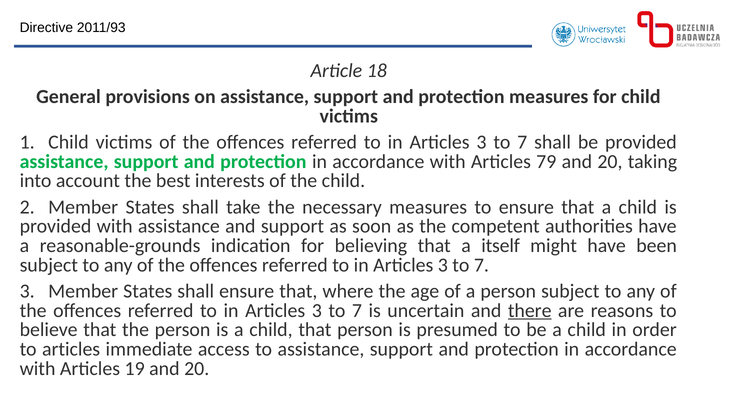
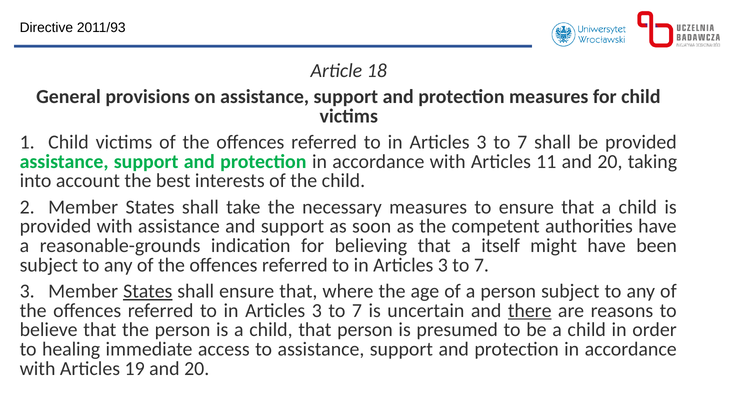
79: 79 -> 11 (546, 161)
States underline: none -> present (148, 291)
to articles: articles -> healing (71, 349)
